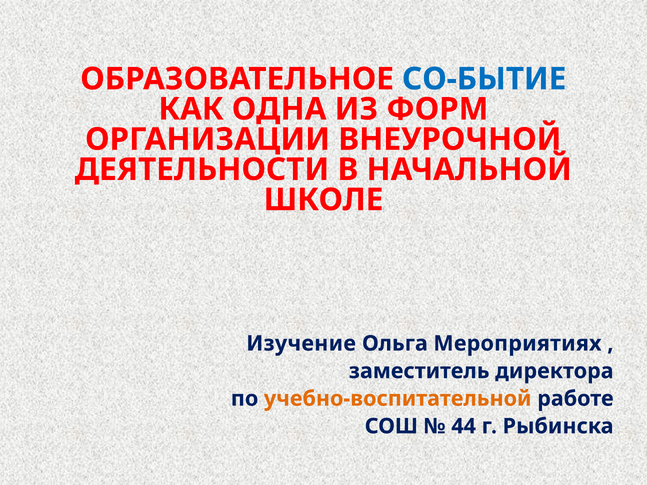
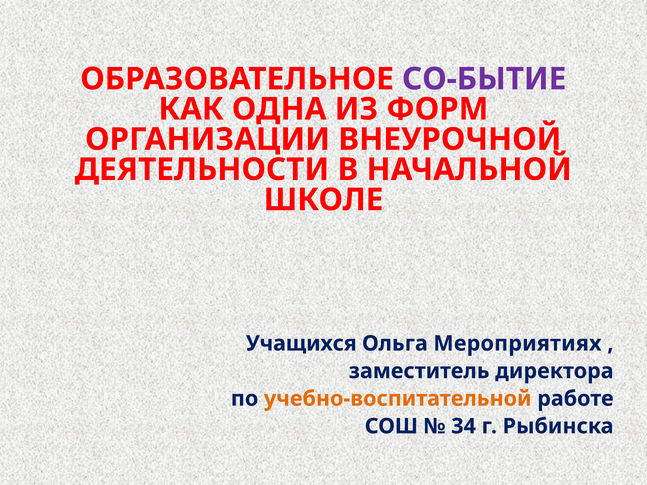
СО-БЫТИЕ colour: blue -> purple (484, 79)
Изучение: Изучение -> Учащихся (301, 344)
44: 44 -> 34 (464, 426)
